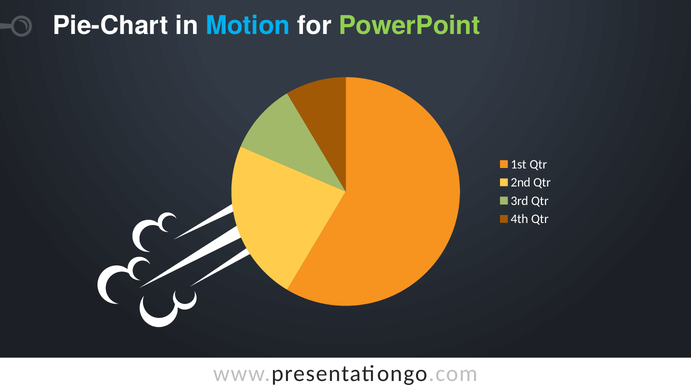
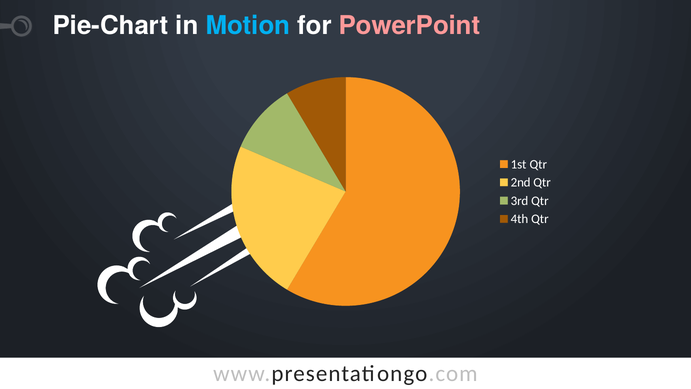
PowerPoint colour: light green -> pink (409, 26)
